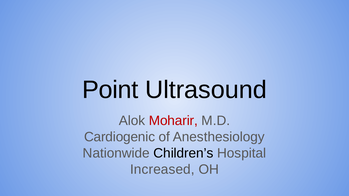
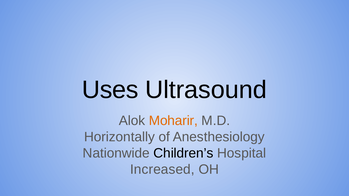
Point: Point -> Uses (110, 90)
Moharir colour: red -> orange (173, 121)
Cardiogenic: Cardiogenic -> Horizontally (119, 137)
